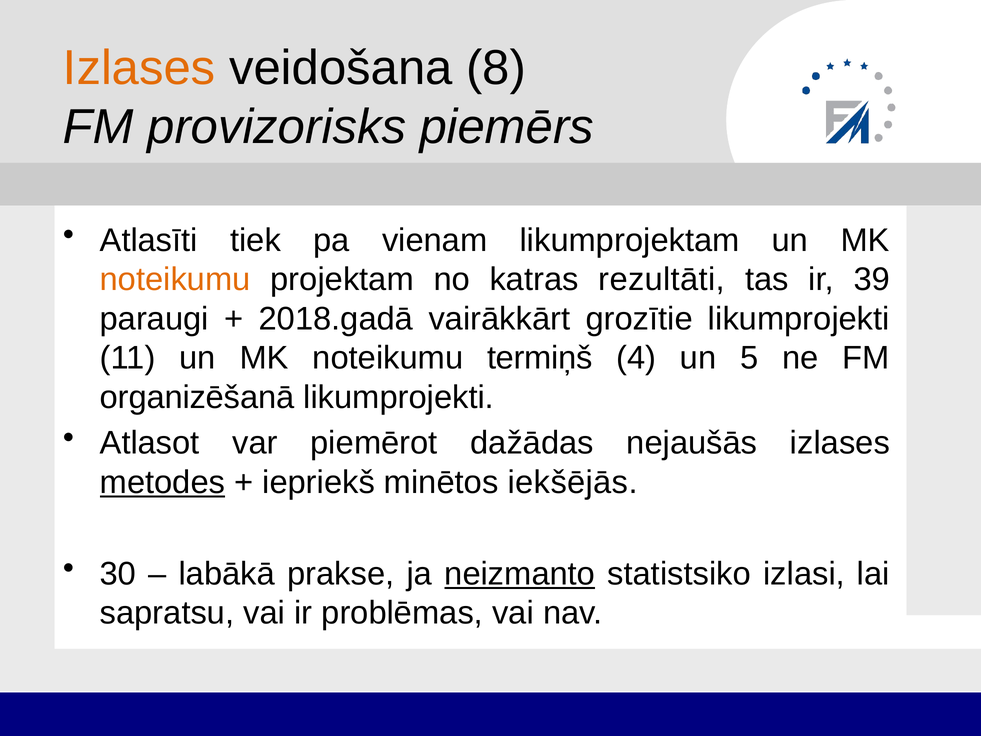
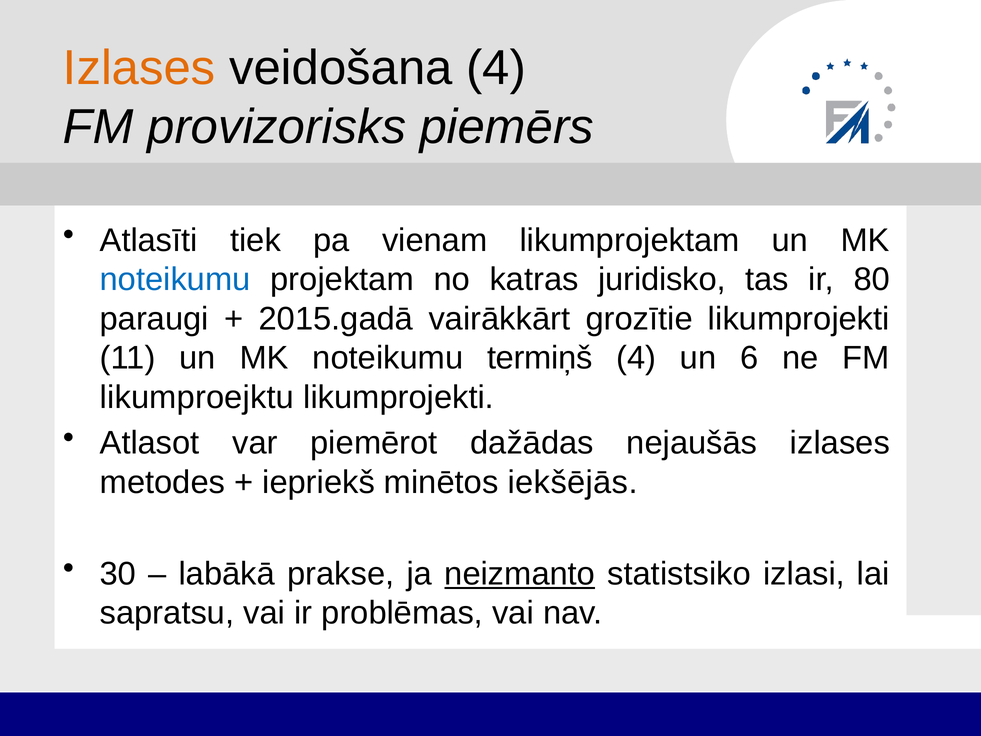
veidošana 8: 8 -> 4 (496, 68)
noteikumu colour: orange -> blue (175, 279)
rezultāti: rezultāti -> juridisko (662, 279)
39: 39 -> 80 (872, 279)
2018.gadā: 2018.gadā -> 2015.gadā (336, 319)
5: 5 -> 6 (749, 358)
organizēšanā: organizēšanā -> likumproejktu (197, 397)
metodes underline: present -> none (162, 482)
